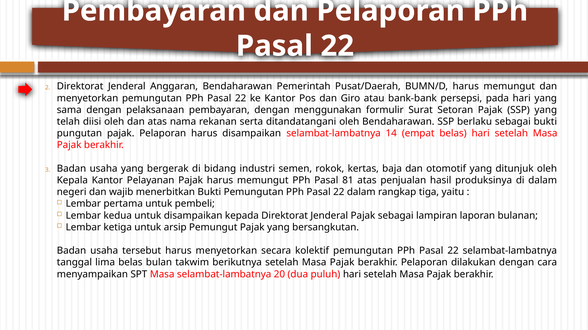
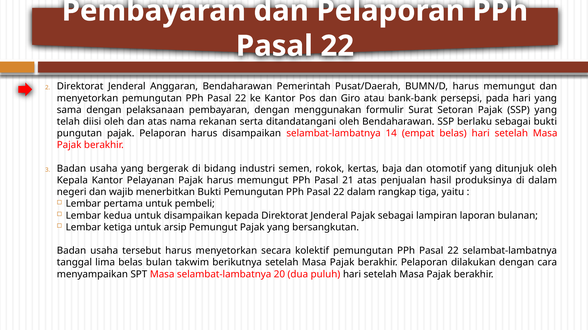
81: 81 -> 21 (348, 181)
